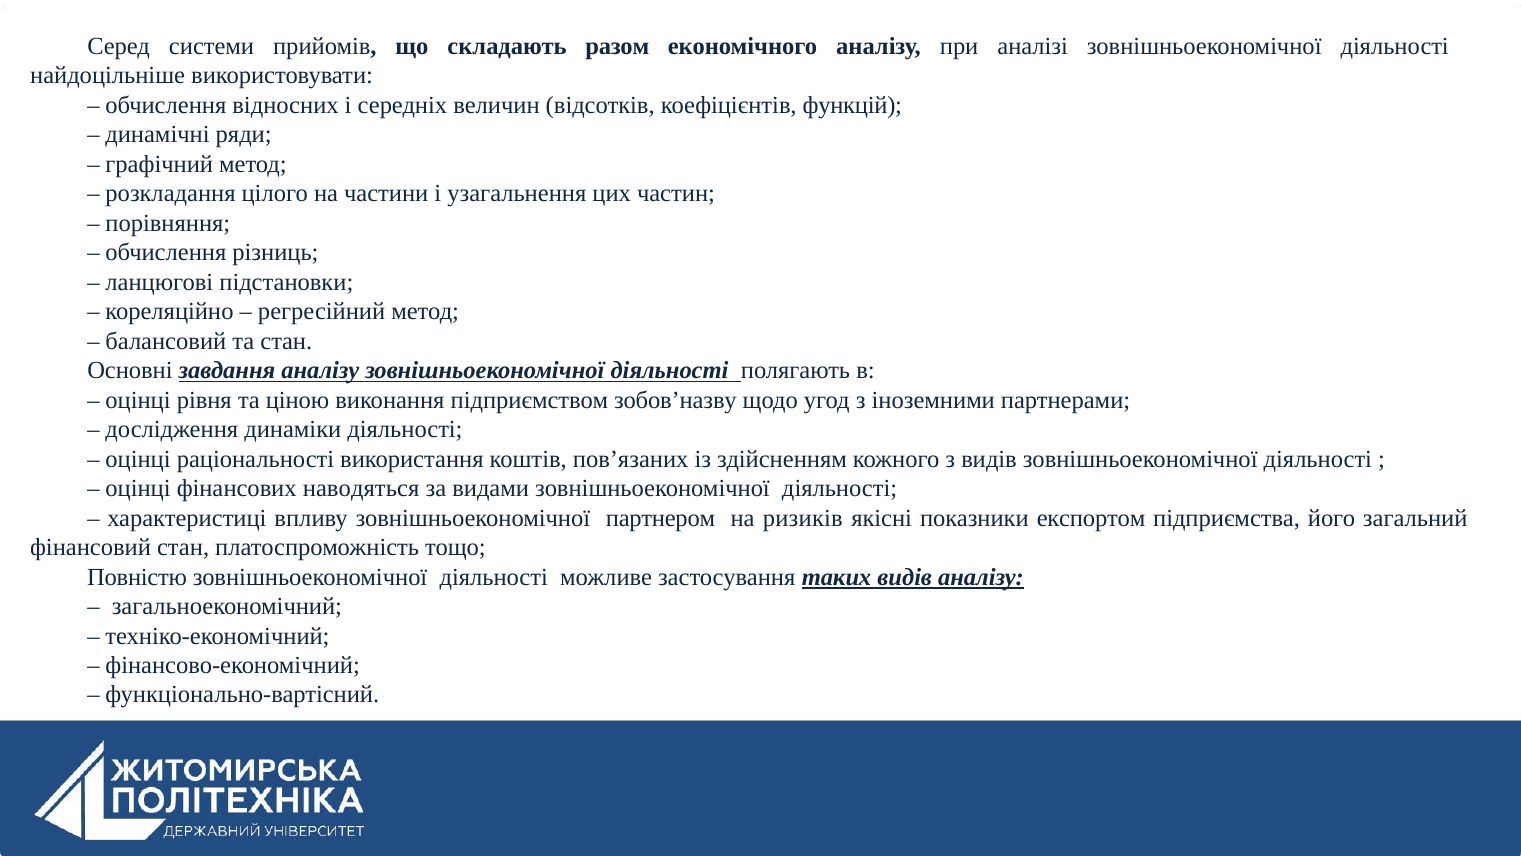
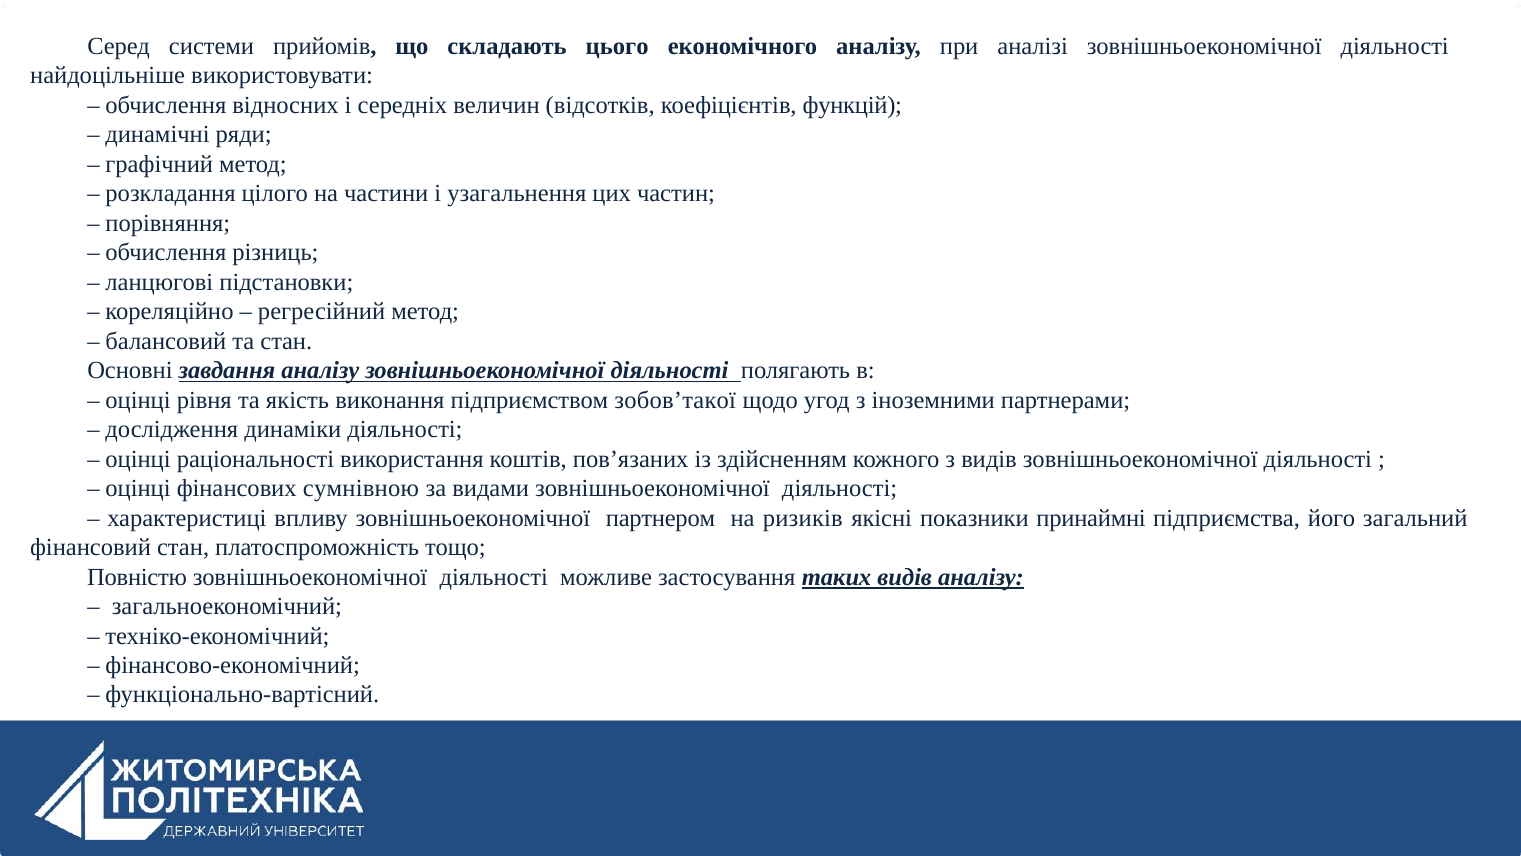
разом: разом -> цього (617, 46)
ціною: ціною -> якість (298, 400)
зобов’назву: зобов’назву -> зобов’такої (675, 400)
наводяться: наводяться -> сумнівною (361, 488)
експортом: експортом -> принаймні (1091, 518)
